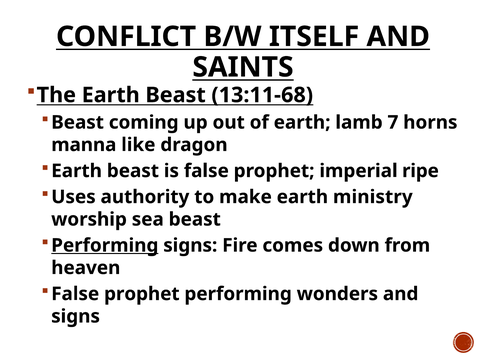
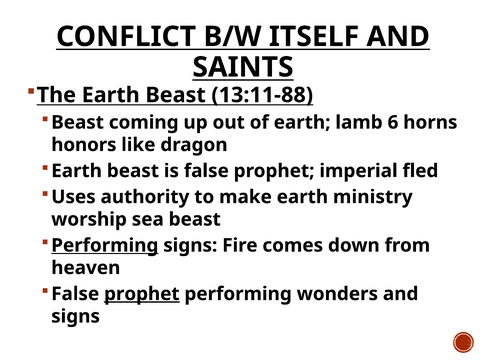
13:11-68: 13:11-68 -> 13:11-88 (262, 95)
7: 7 -> 6 (393, 123)
manna: manna -> honors (84, 145)
ripe: ripe -> fled (420, 171)
prophet underline: none -> present (142, 294)
